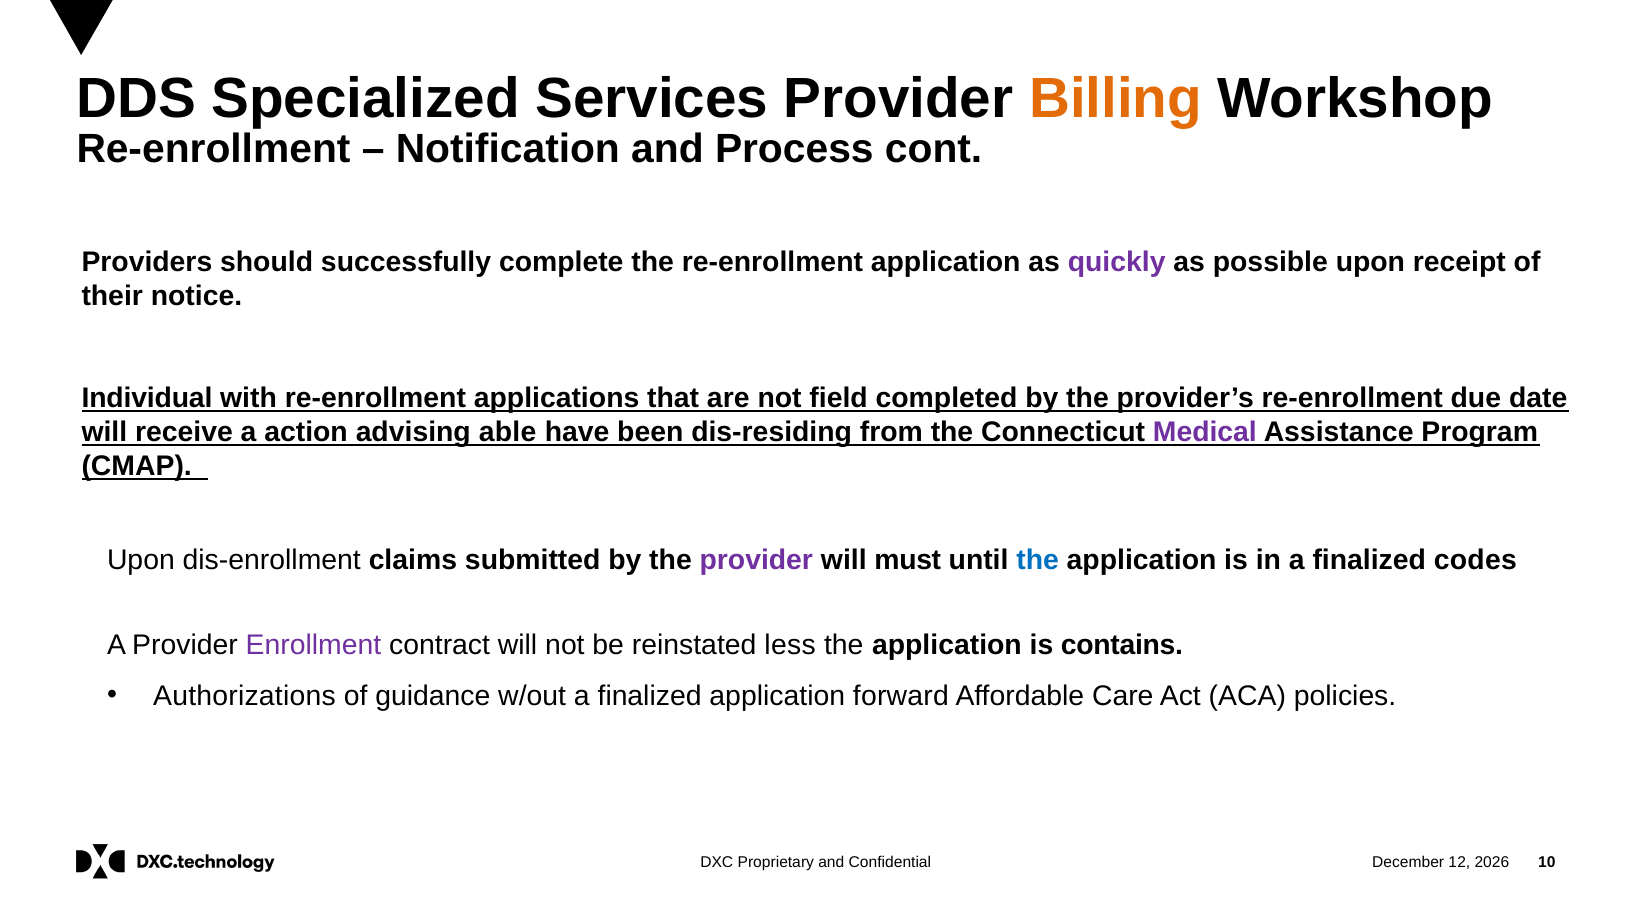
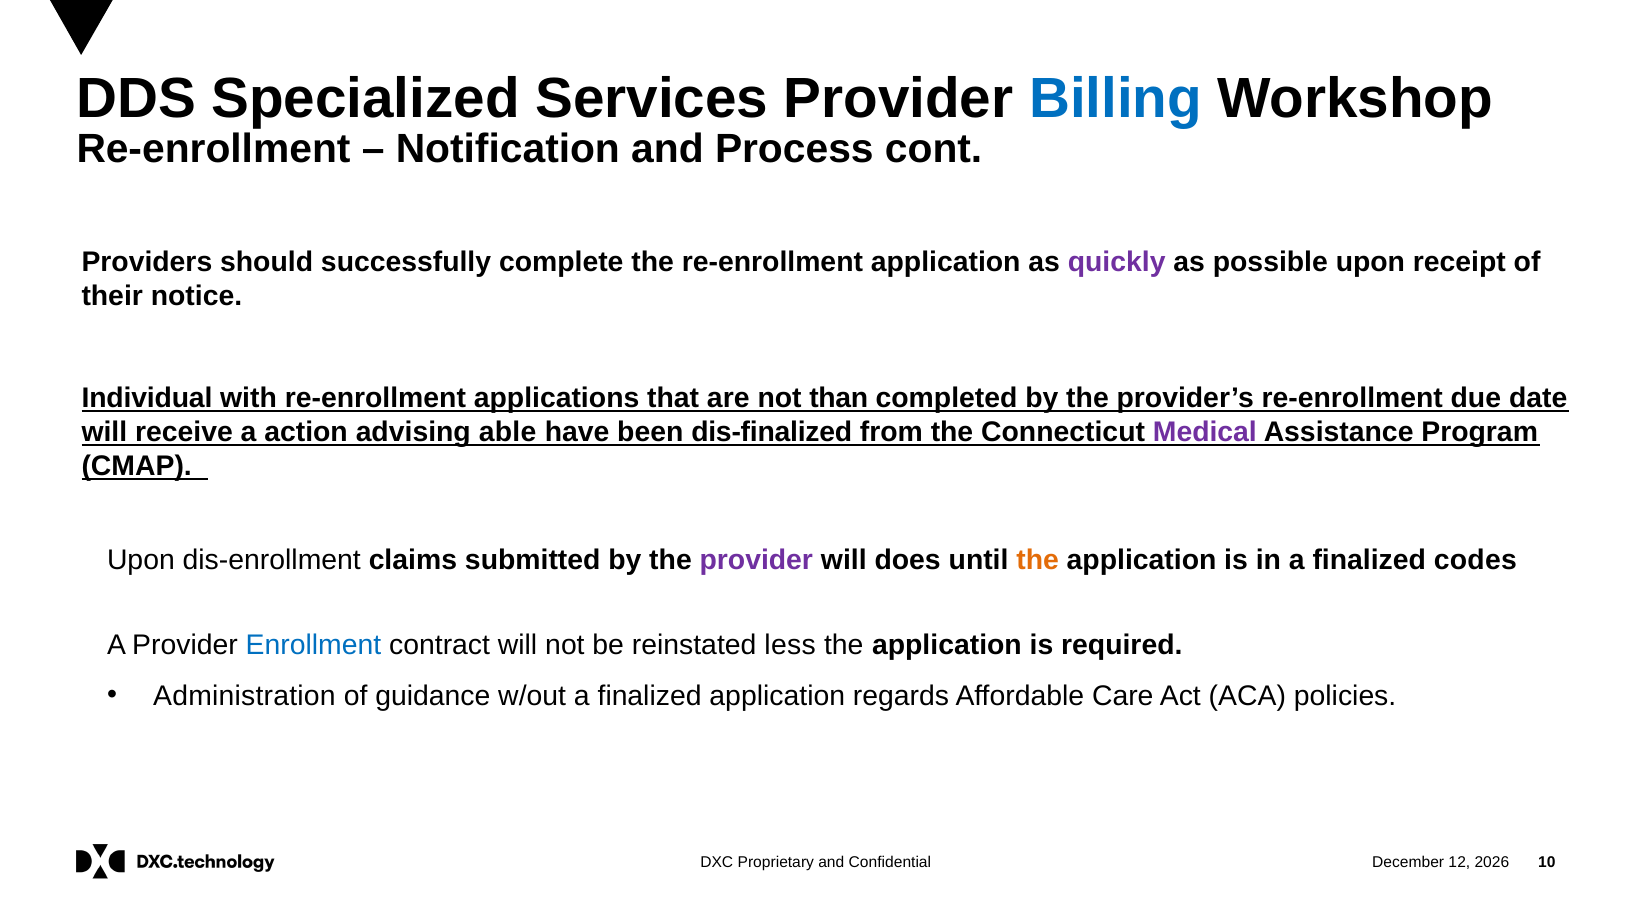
Billing colour: orange -> blue (1115, 99)
field: field -> than (839, 399)
dis-residing: dis-residing -> dis-finalized (772, 433)
must: must -> does (908, 560)
the colour: blue -> orange (1038, 560)
Enrollment colour: purple -> blue (313, 645)
contains: contains -> required (1122, 645)
Authorizations: Authorizations -> Administration (244, 696)
forward: forward -> regards (901, 696)
